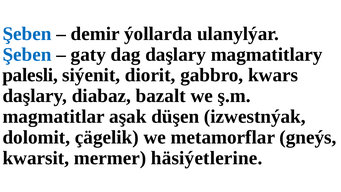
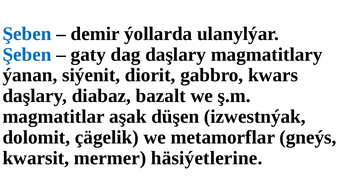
palesli: palesli -> ýanan (30, 75)
